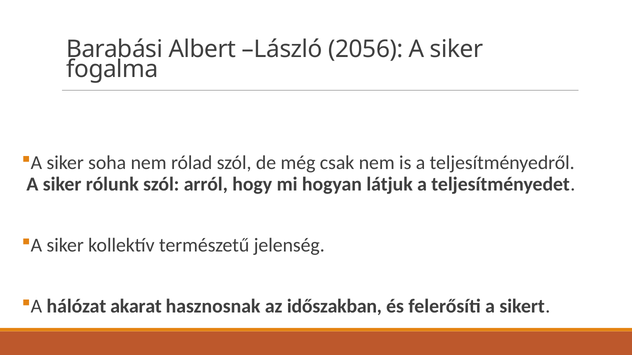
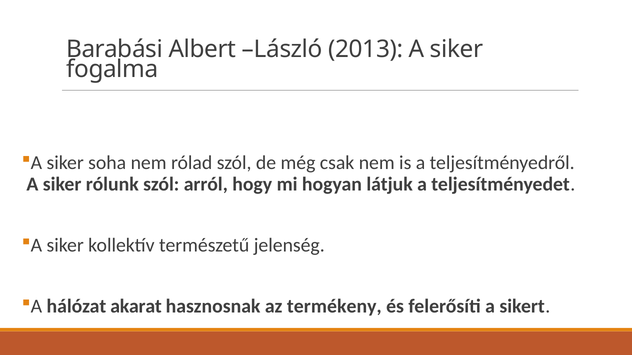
2056: 2056 -> 2013 (366, 49)
időszakban: időszakban -> termékeny (334, 307)
